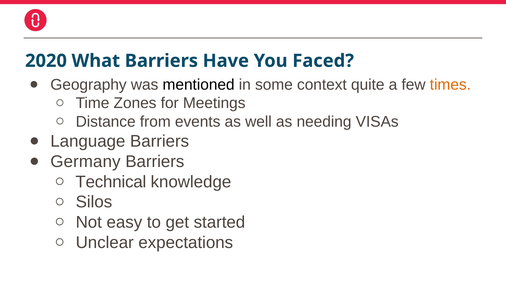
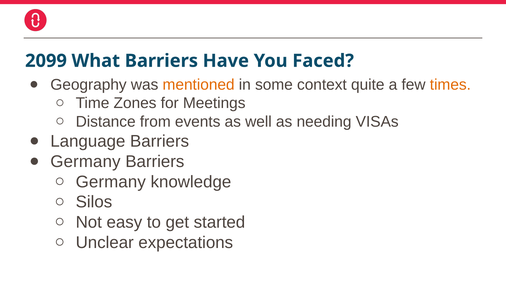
2020: 2020 -> 2099 (46, 61)
mentioned colour: black -> orange (199, 84)
Technical: Technical -> Germany (111, 182)
